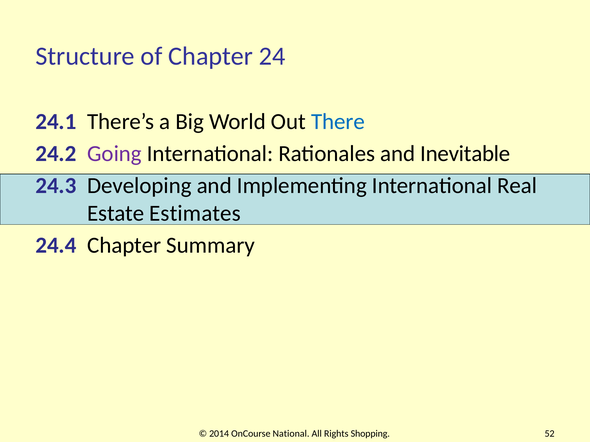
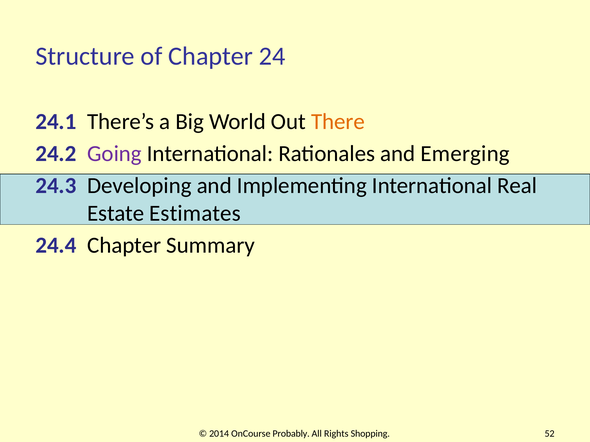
There colour: blue -> orange (338, 122)
Inevitable: Inevitable -> Emerging (465, 154)
National: National -> Probably (291, 434)
